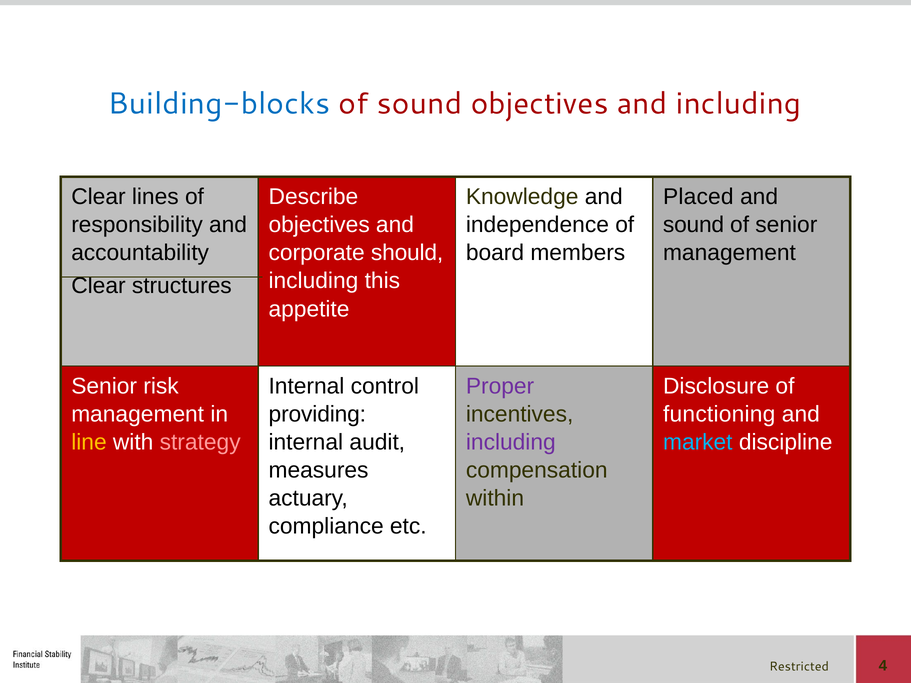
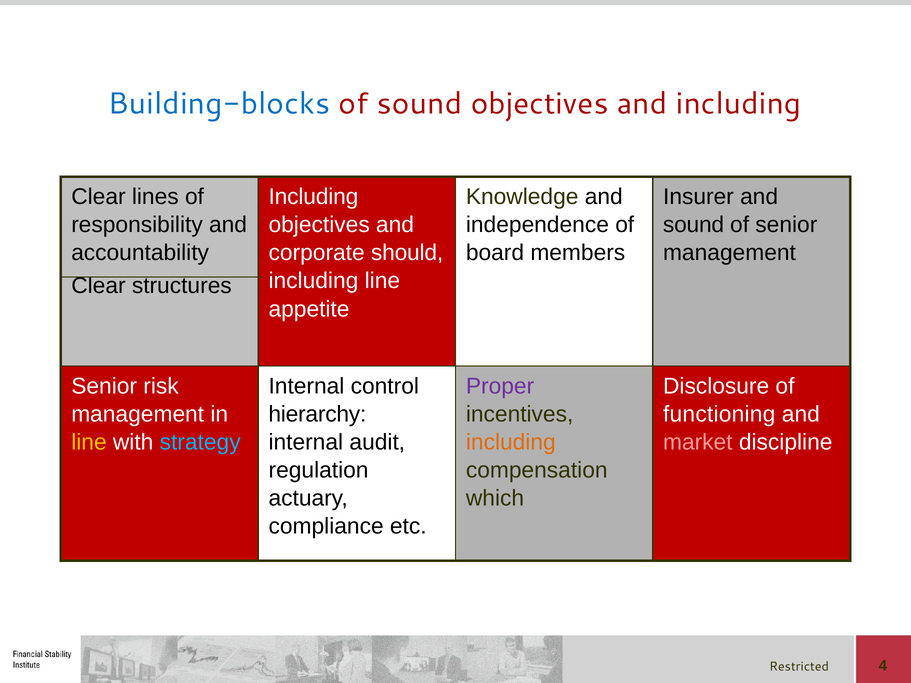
Describe: Describe -> Including (314, 197)
Placed: Placed -> Insurer (698, 197)
including this: this -> line (382, 281)
providing: providing -> hierarchy (317, 414)
strategy colour: pink -> light blue (200, 442)
including colour: purple -> orange (511, 442)
market colour: light blue -> pink (698, 442)
measures: measures -> regulation (319, 471)
within: within -> which (495, 499)
